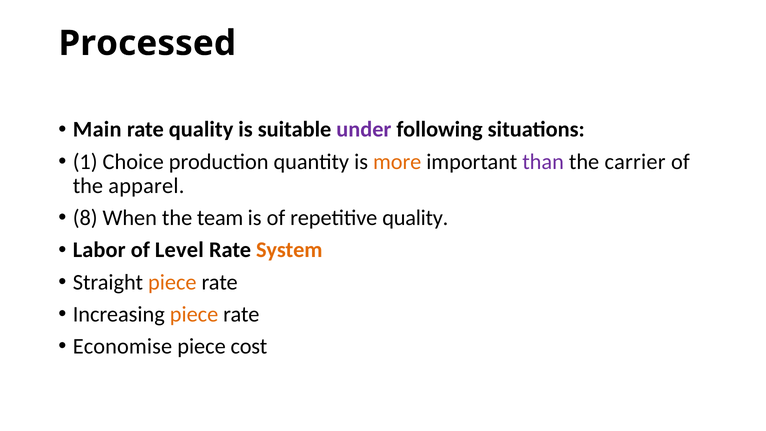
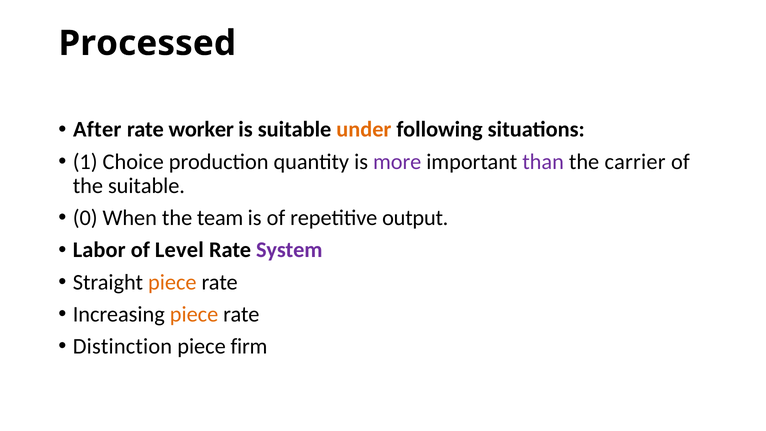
Main: Main -> After (97, 130)
rate quality: quality -> worker (201, 130)
under colour: purple -> orange (364, 130)
more colour: orange -> purple (397, 162)
the apparel: apparel -> suitable (147, 186)
8: 8 -> 0 (85, 218)
repetitive quality: quality -> output (415, 218)
System colour: orange -> purple (289, 250)
Economise: Economise -> Distinction (122, 346)
cost: cost -> firm (249, 346)
